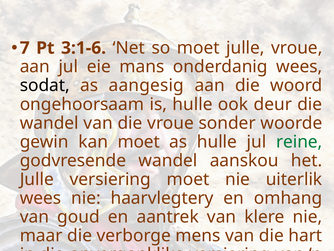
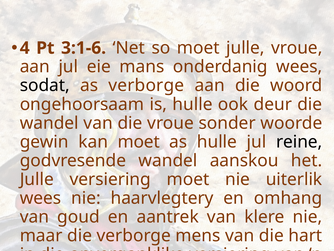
7: 7 -> 4 (25, 48)
as aangesig: aangesig -> verborge (146, 85)
reine colour: green -> black (299, 142)
